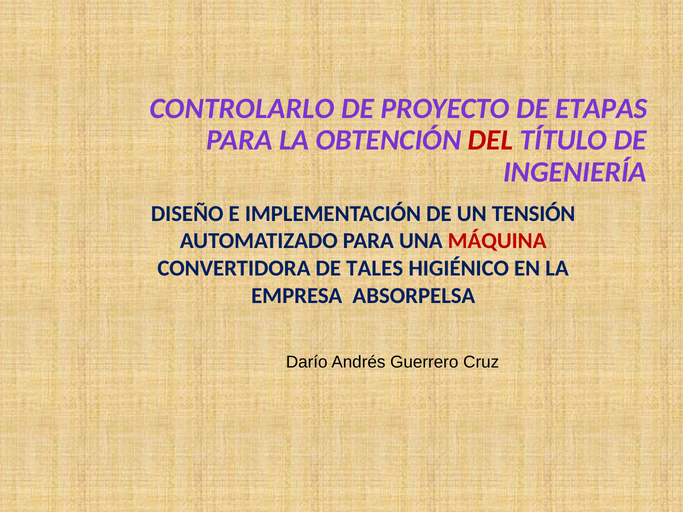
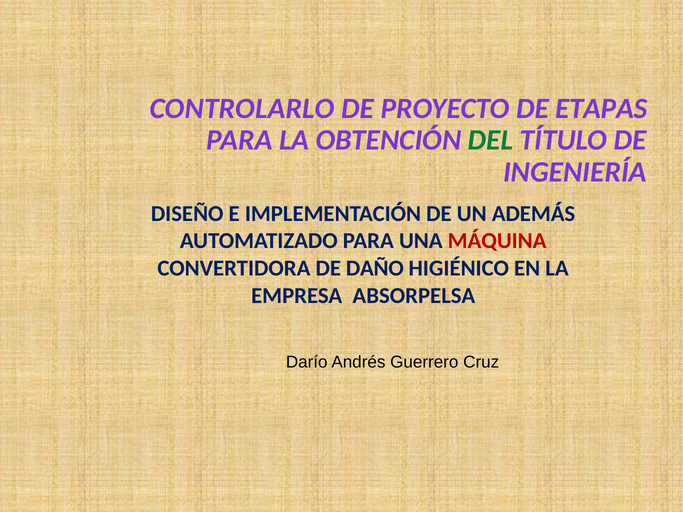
DEL colour: red -> green (491, 140)
TENSIÓN: TENSIÓN -> ADEMÁS (534, 214)
TALES: TALES -> DAÑO (375, 268)
